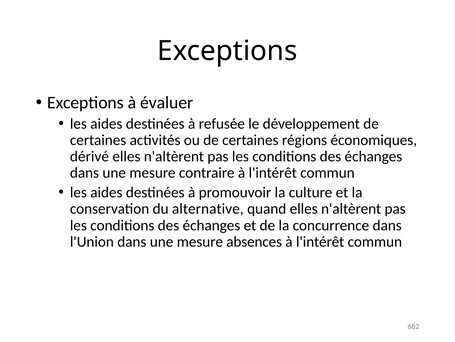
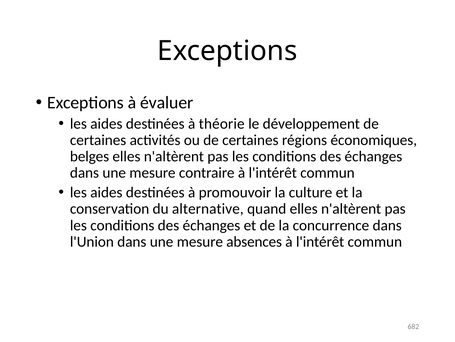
refusée: refusée -> théorie (222, 123)
dérivé: dérivé -> belges (90, 156)
